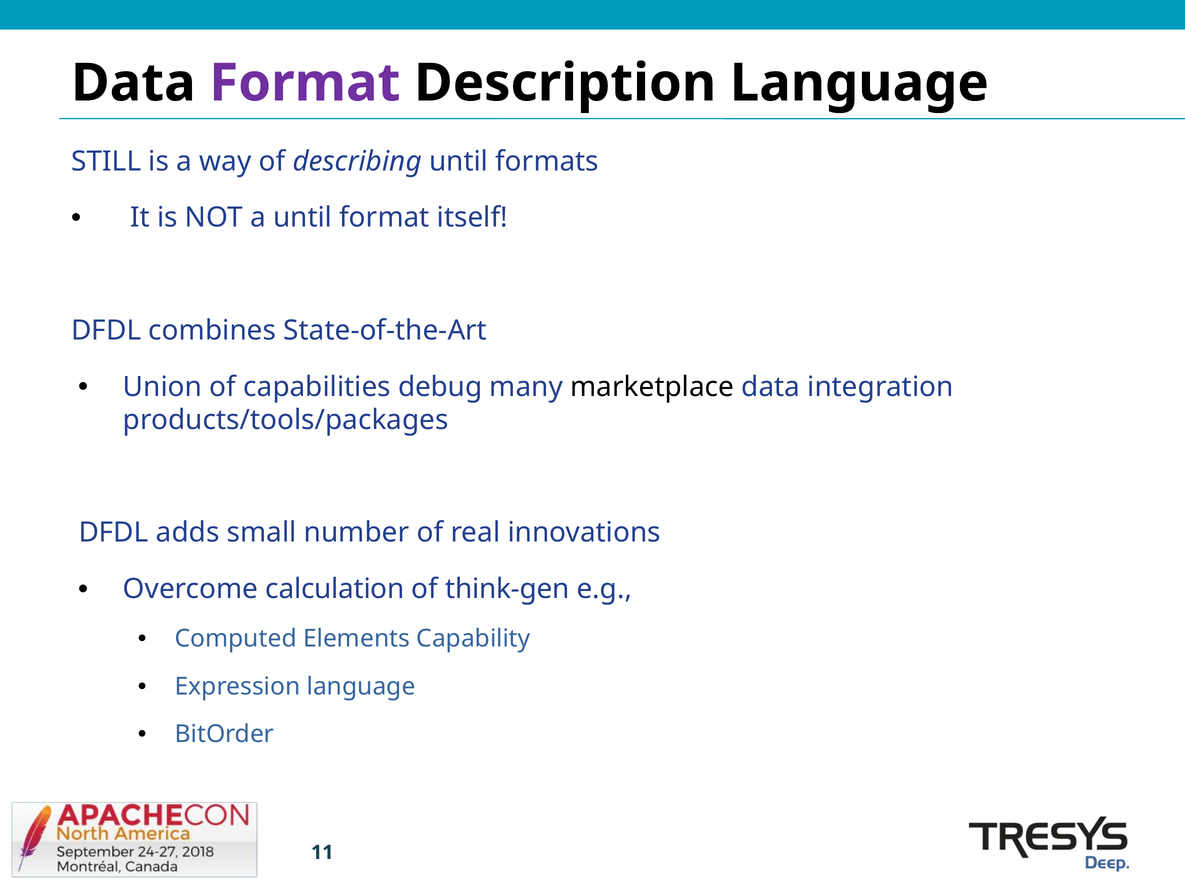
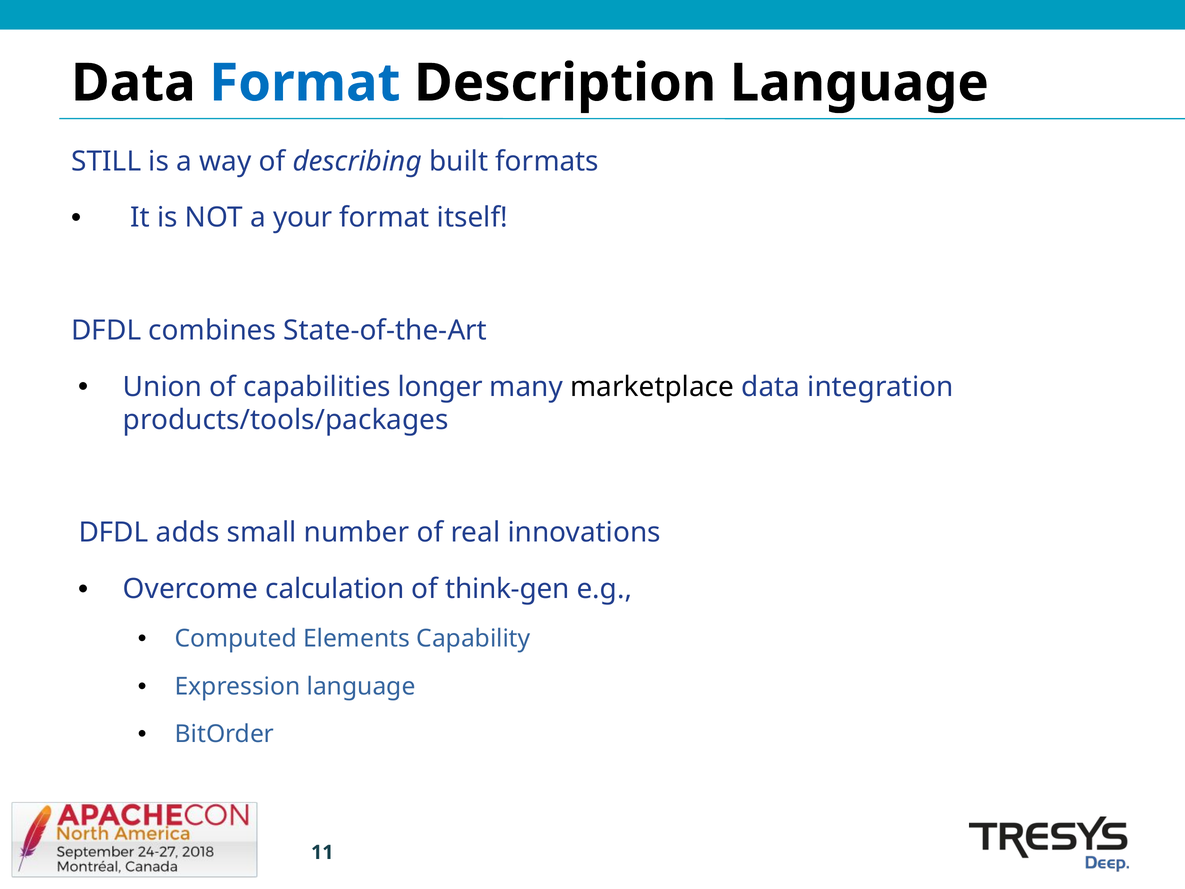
Format colour: purple -> blue (305, 83)
describing until: until -> built (459, 161)
a until: until -> your (303, 218)
debug: debug -> longer (440, 387)
